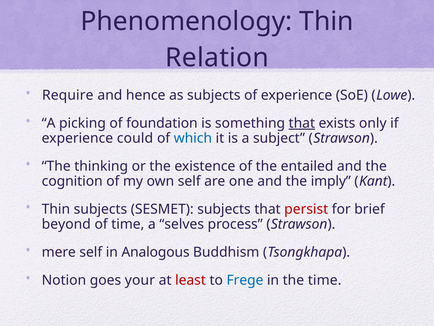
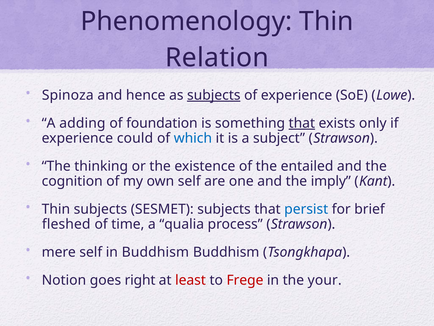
Require: Require -> Spinoza (68, 95)
subjects underline: none -> present (214, 95)
picking: picking -> adding (82, 123)
persist colour: red -> blue (306, 209)
beyond: beyond -> fleshed (66, 224)
selves: selves -> qualia (182, 224)
in Analogous: Analogous -> Buddhism (155, 252)
your: your -> right (140, 280)
Frege colour: blue -> red (245, 280)
the time: time -> your (325, 280)
